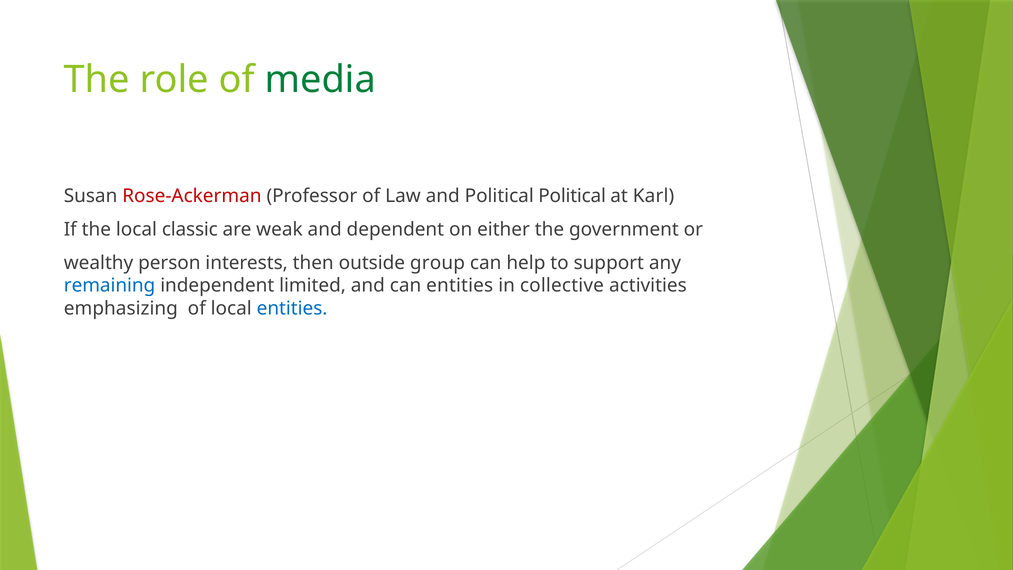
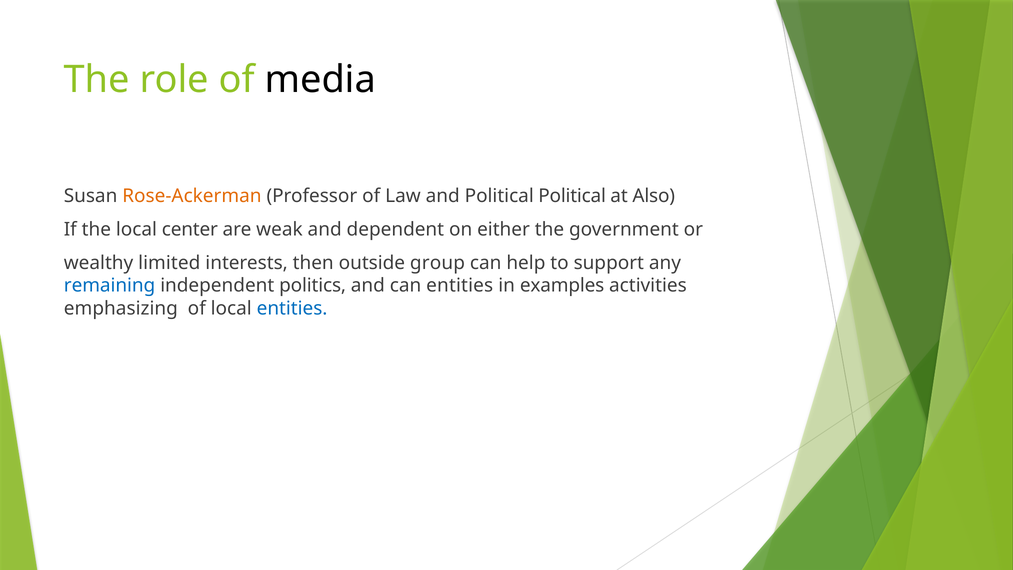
media colour: green -> black (320, 80)
Rose-Ackerman colour: red -> orange (192, 196)
Karl: Karl -> Also (654, 196)
classic: classic -> center (190, 229)
person: person -> limited (169, 263)
limited: limited -> politics (313, 286)
collective: collective -> examples (562, 286)
